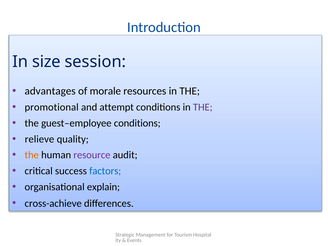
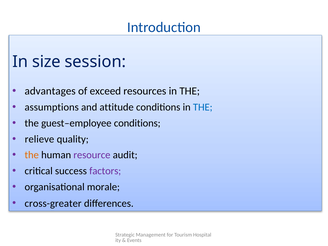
morale: morale -> exceed (105, 91)
promotional: promotional -> assumptions (52, 107)
attempt: attempt -> attitude (117, 107)
THE colour: purple -> blue (203, 107)
factors colour: blue -> purple (105, 171)
explain: explain -> morale (103, 187)
cross-achieve: cross-achieve -> cross-greater (53, 203)
